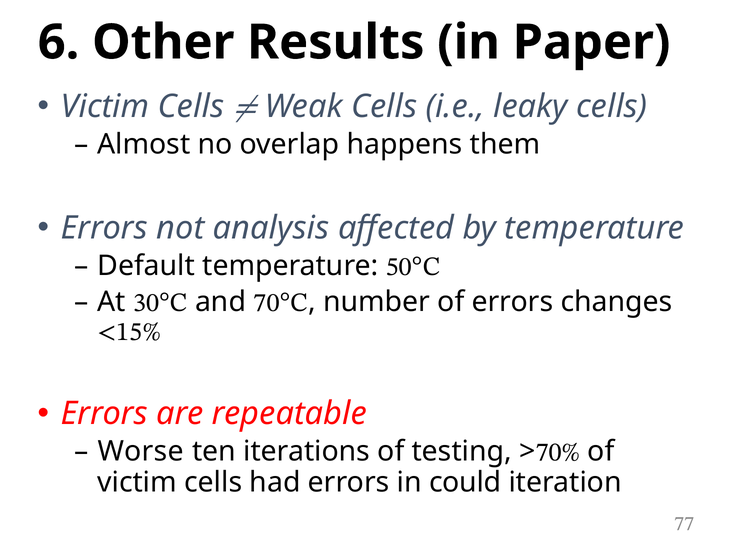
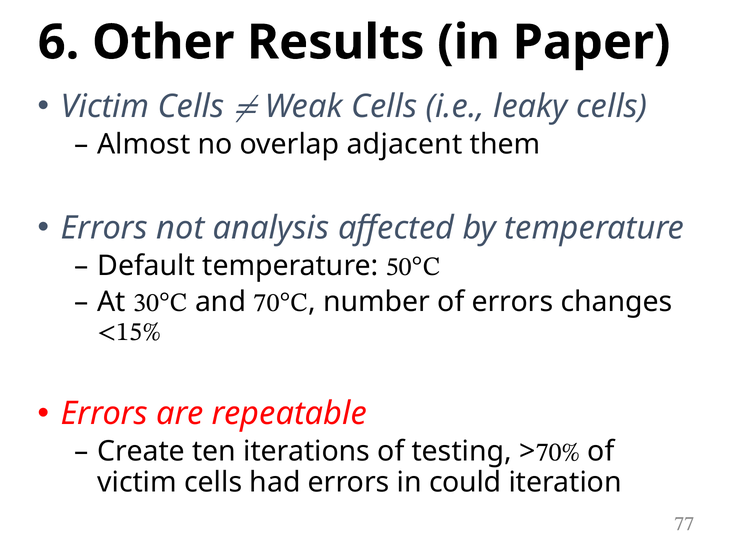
happens: happens -> adjacent (405, 144)
Worse: Worse -> Create (141, 452)
